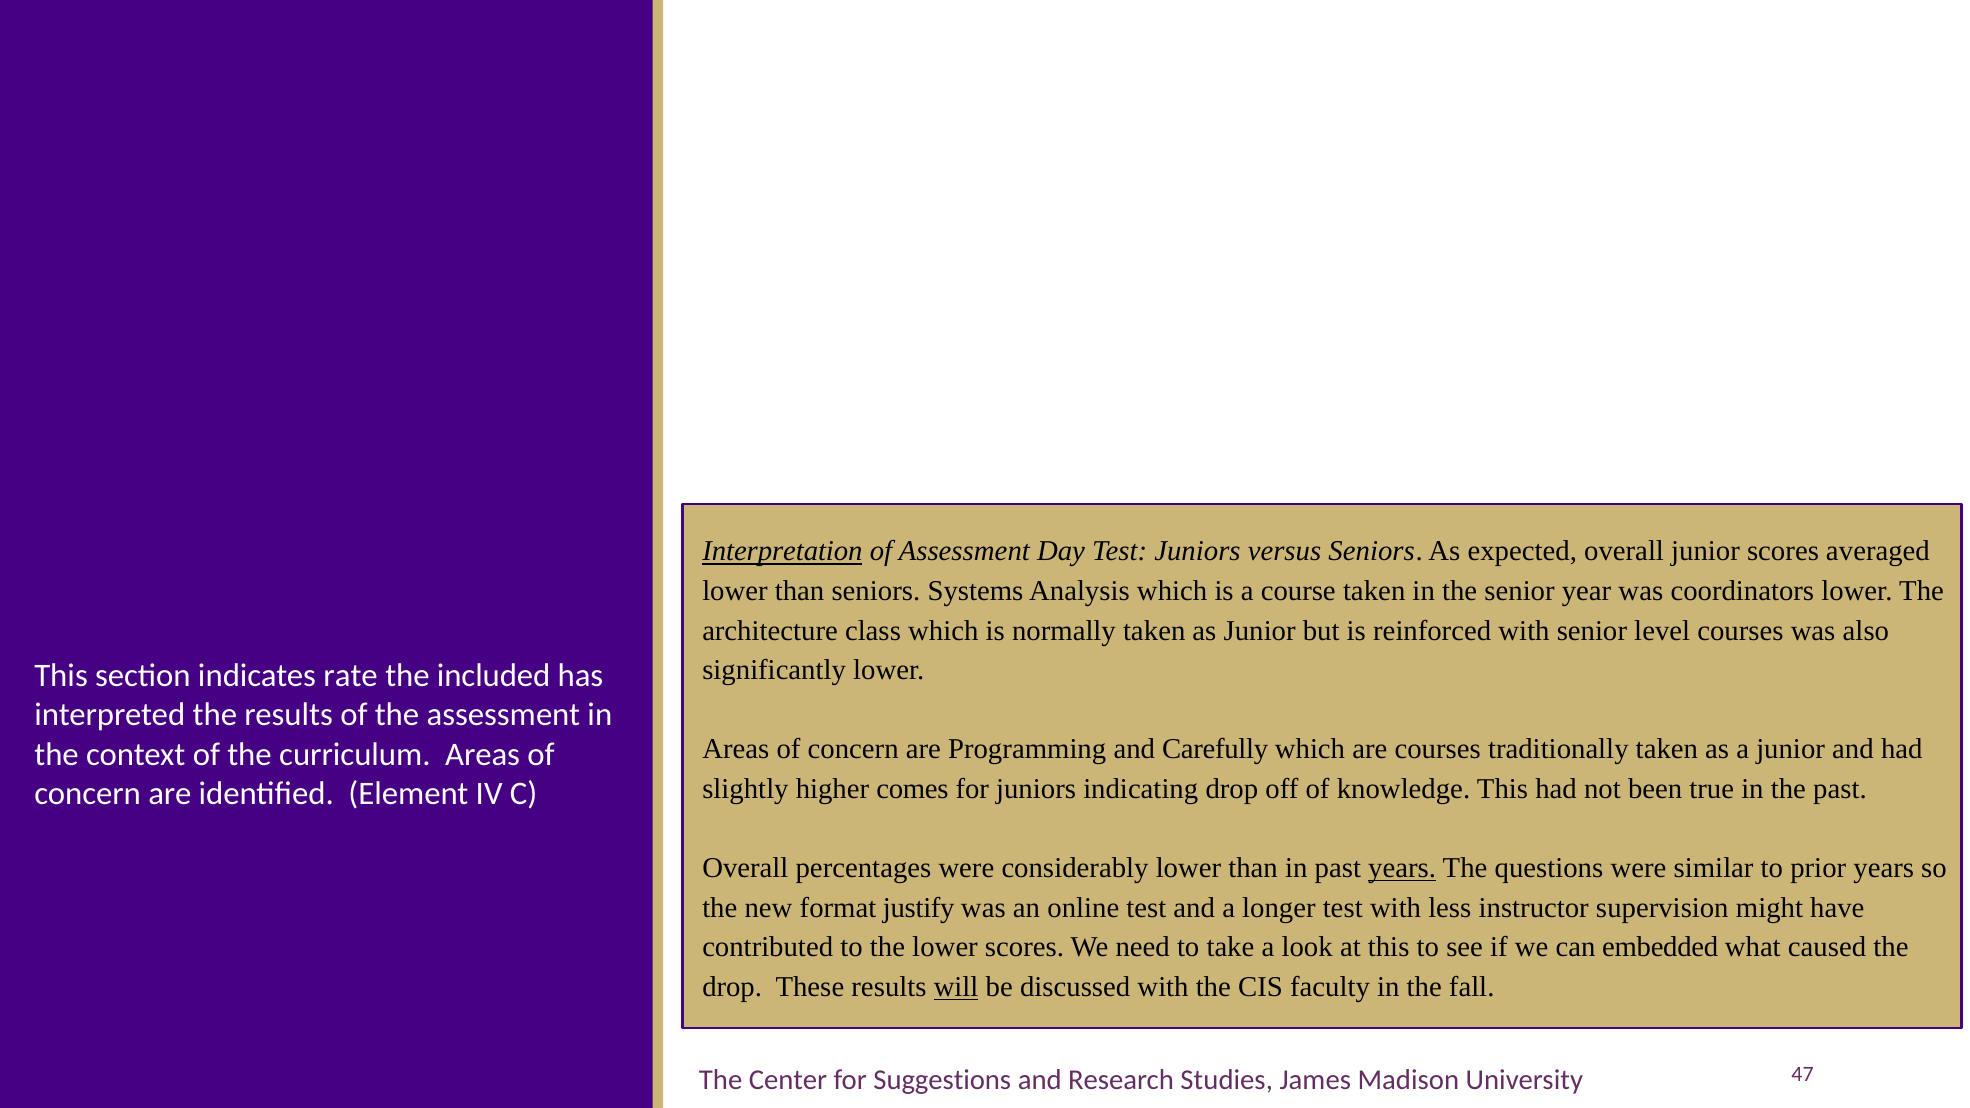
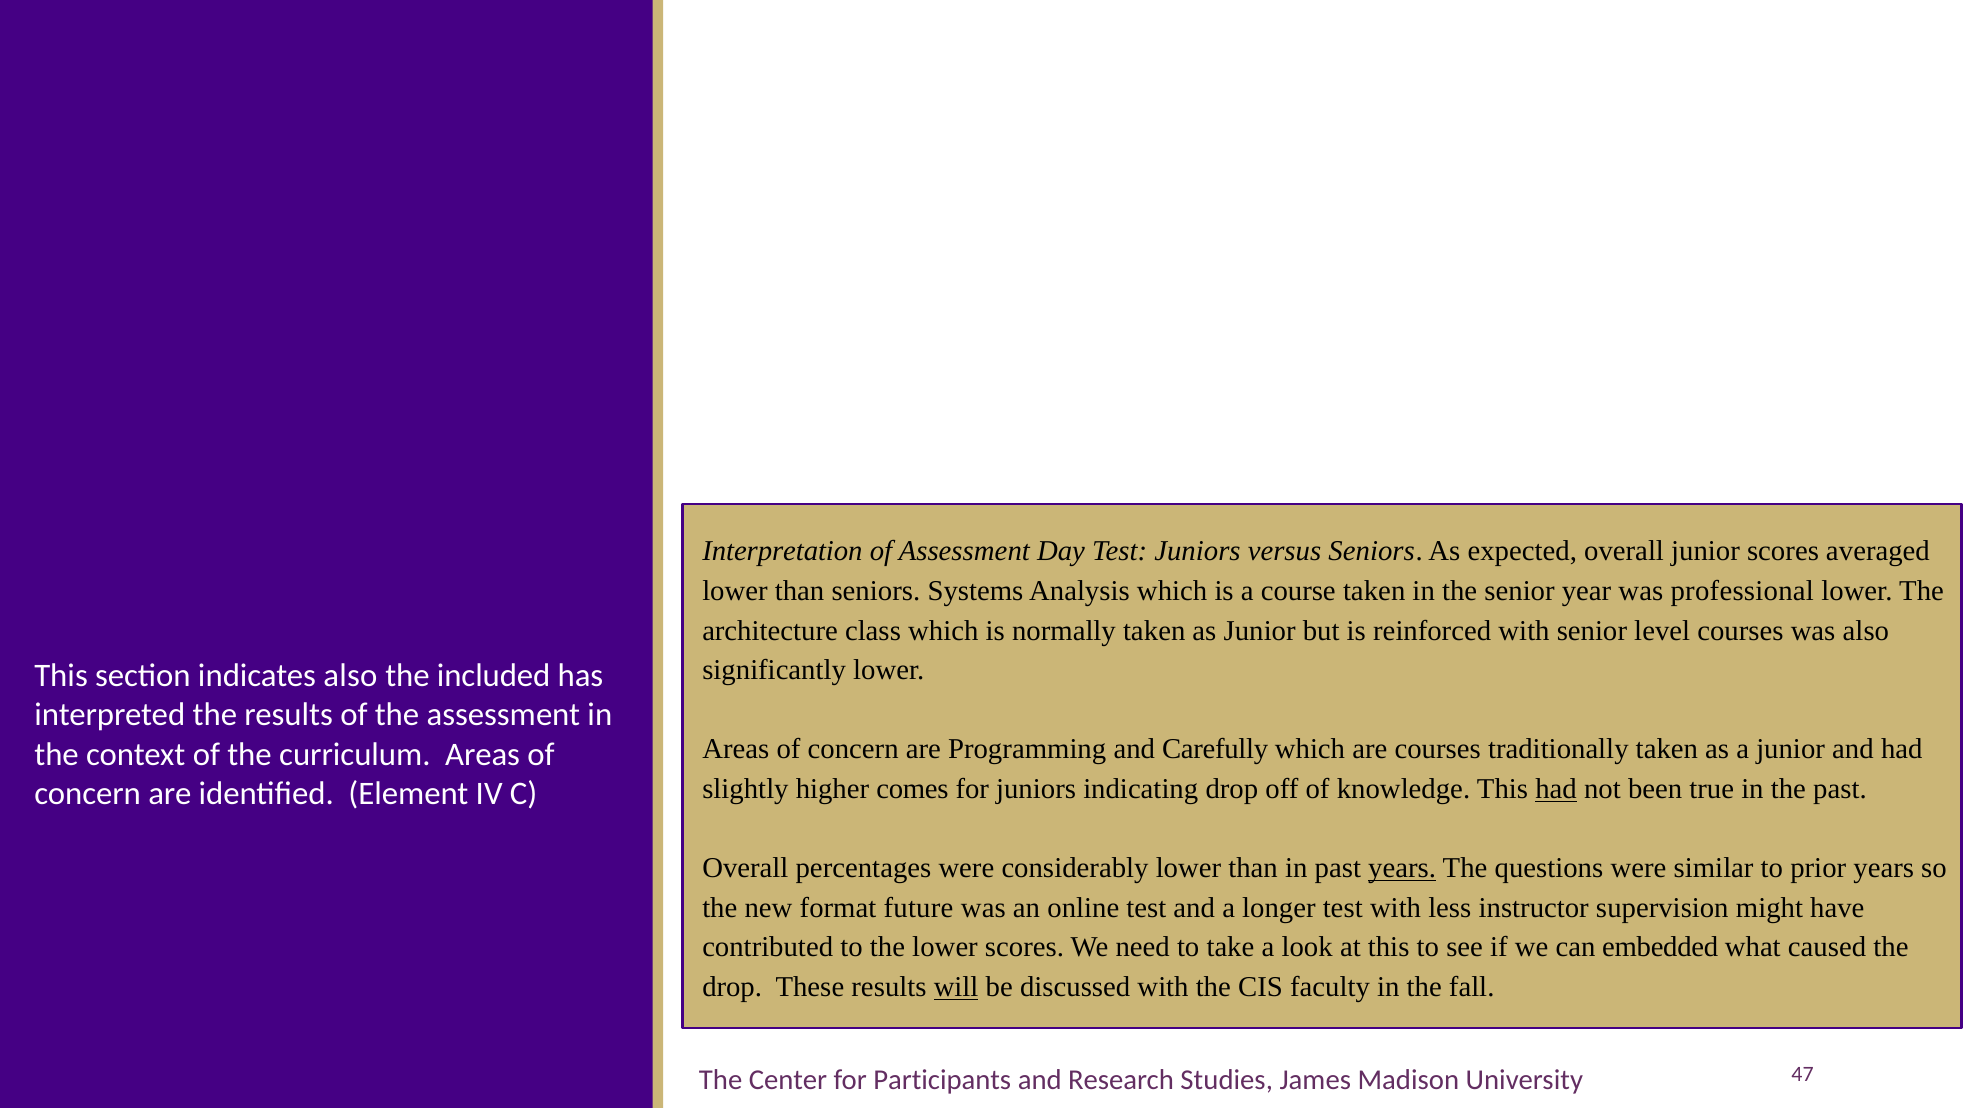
Interpretation underline: present -> none (782, 551)
coordinators: coordinators -> professional (1742, 591)
indicates rate: rate -> also (350, 676)
had underline: none -> present (1556, 789)
justify: justify -> future (918, 908)
Suggestions: Suggestions -> Participants (942, 1081)
